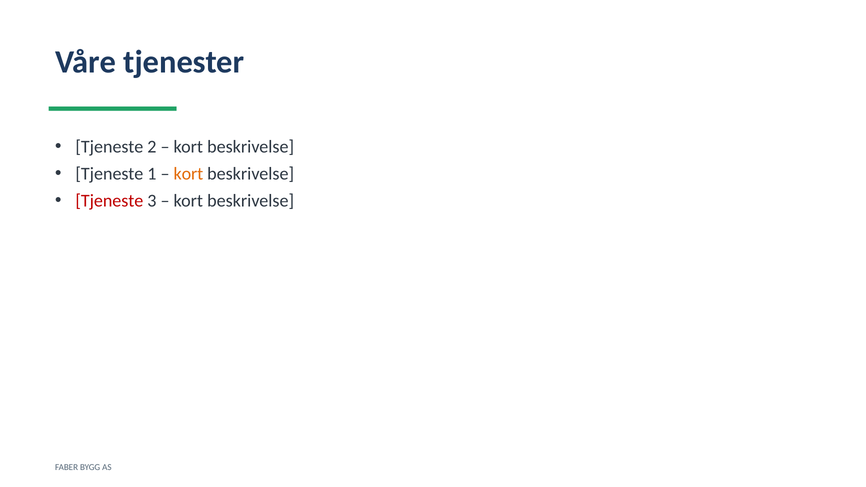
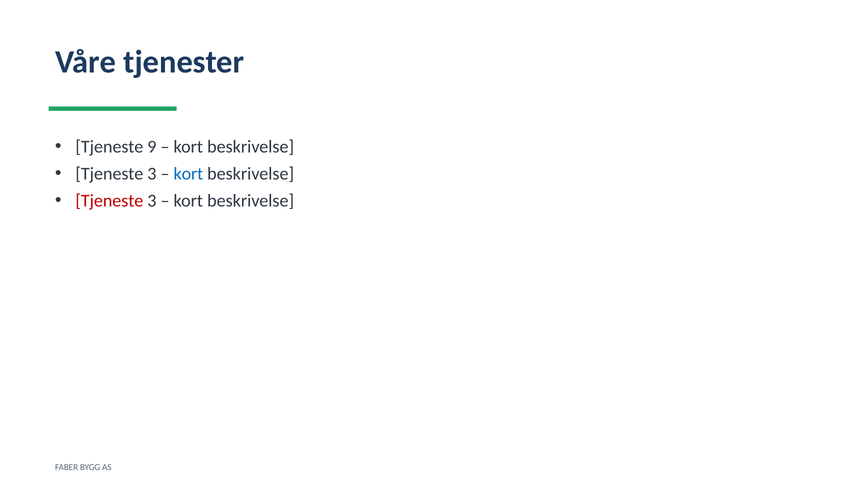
2: 2 -> 9 (152, 147)
1: 1 -> 3 (152, 174)
kort colour: orange -> blue (188, 174)
